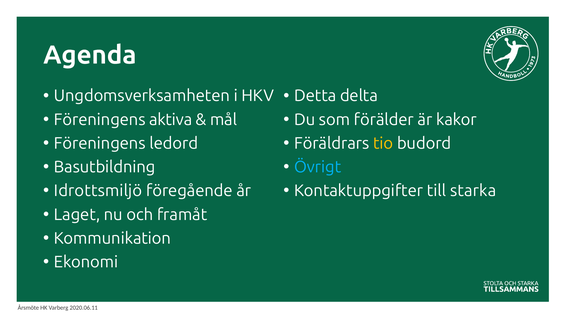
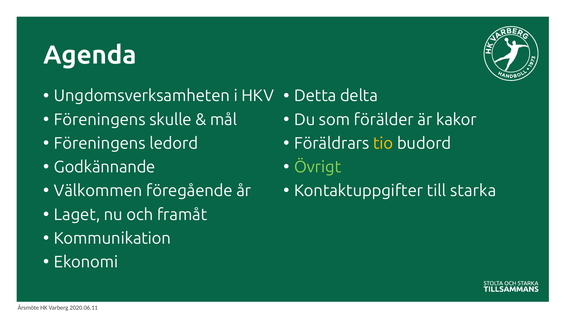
aktiva: aktiva -> skulle (171, 120)
Basutbildning: Basutbildning -> Godkännande (105, 167)
Övrigt colour: light blue -> light green (318, 167)
Idrottsmiljö: Idrottsmiljö -> Välkommen (98, 191)
